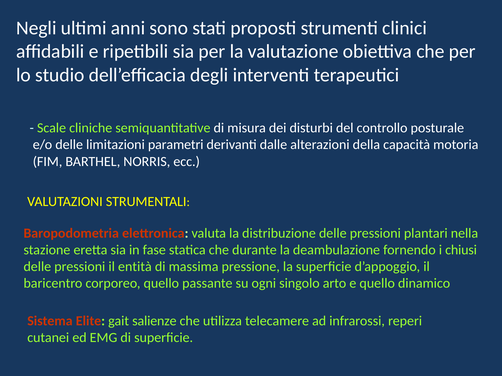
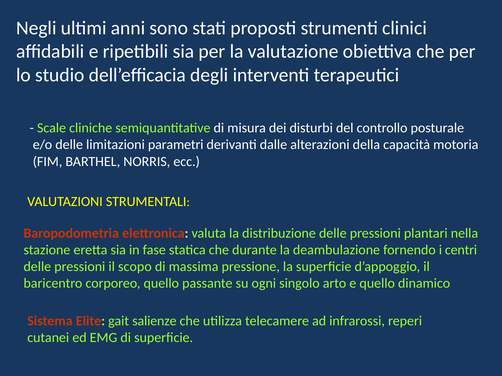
chiusi: chiusi -> centri (461, 250)
entità: entità -> scopo (135, 267)
